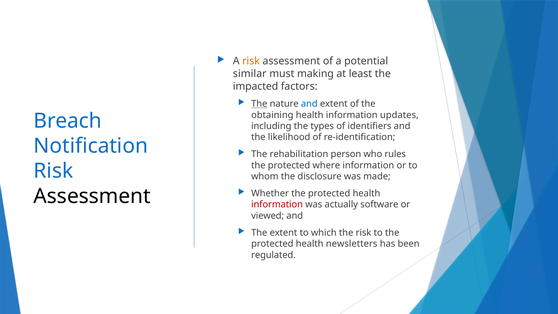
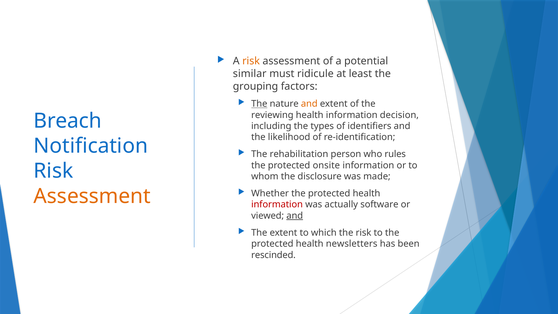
making: making -> ridicule (315, 74)
impacted: impacted -> grouping (256, 86)
and colour: blue -> orange (309, 104)
obtaining: obtaining -> reviewing (272, 115)
updates: updates -> decision (399, 115)
where: where -> onsite (326, 165)
Assessment colour: black -> orange (92, 196)
and underline: none -> present (295, 216)
regulated: regulated -> rescinded (273, 255)
